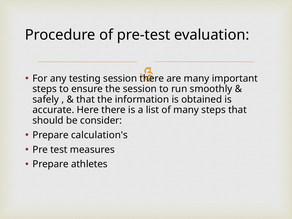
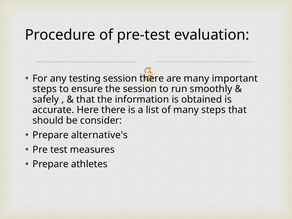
calculation's: calculation's -> alternative's (99, 135)
